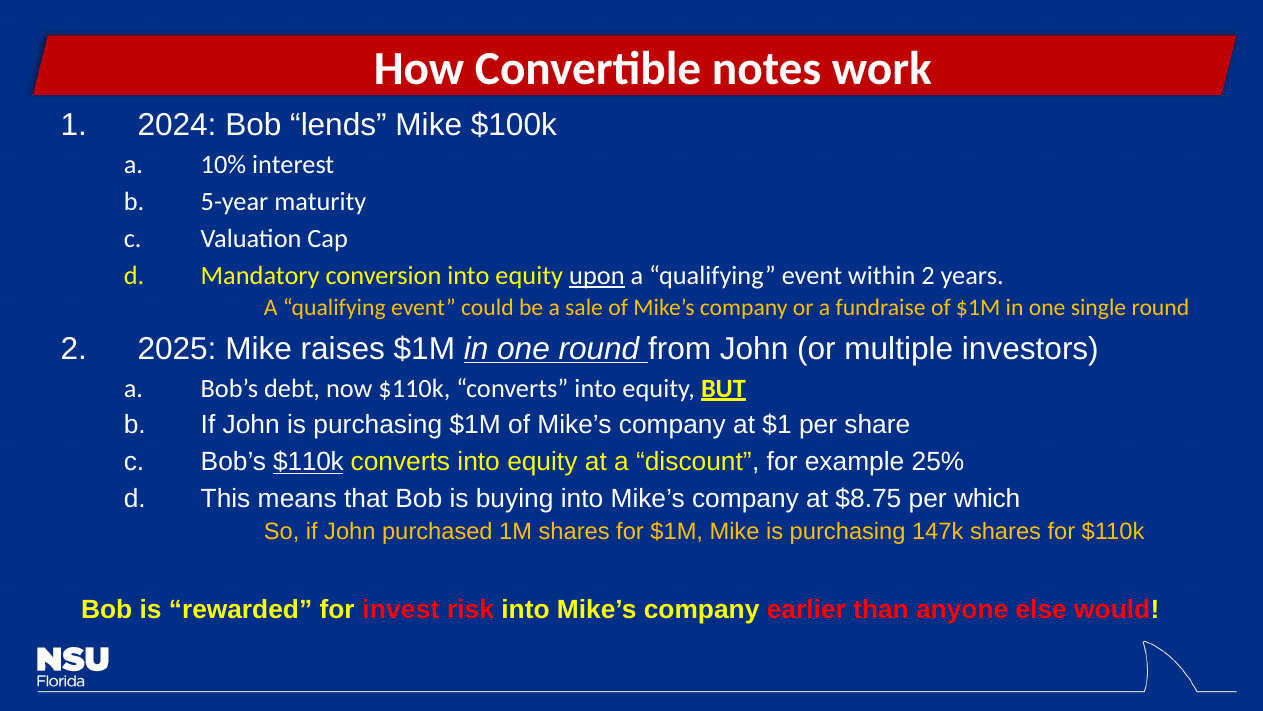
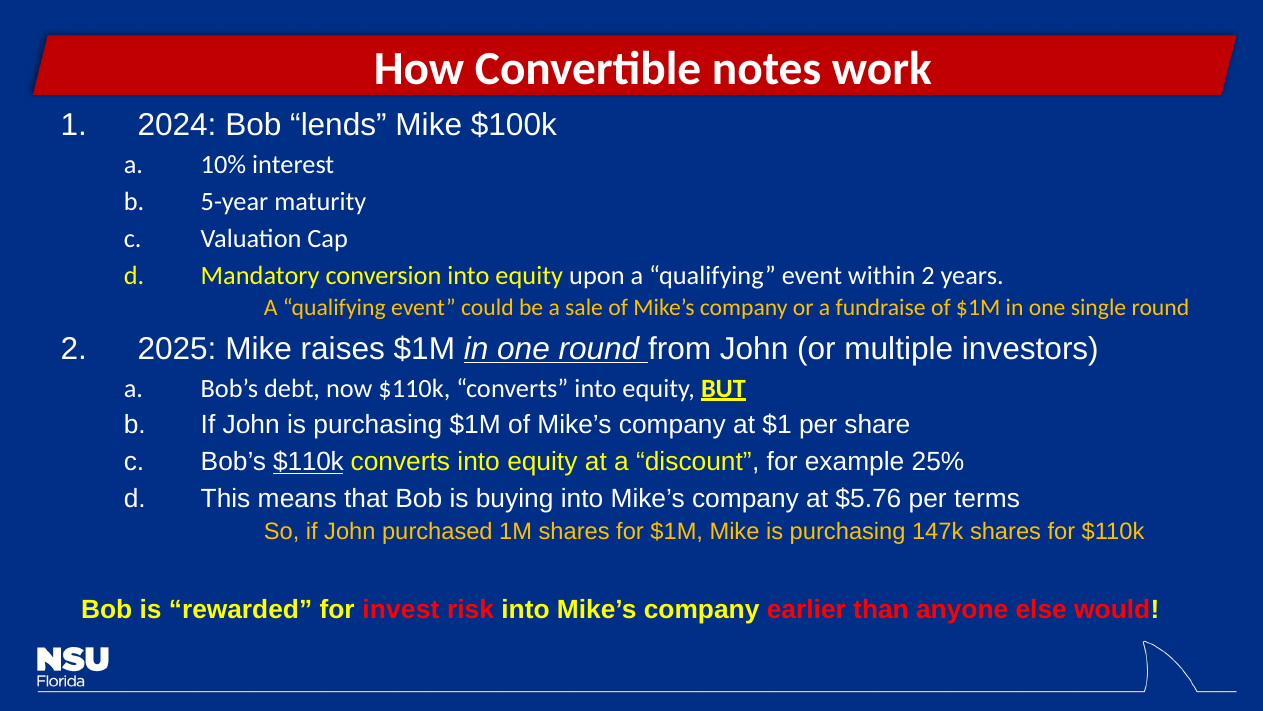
upon underline: present -> none (597, 275)
$8.75: $8.75 -> $5.76 (868, 499)
which: which -> terms (987, 499)
